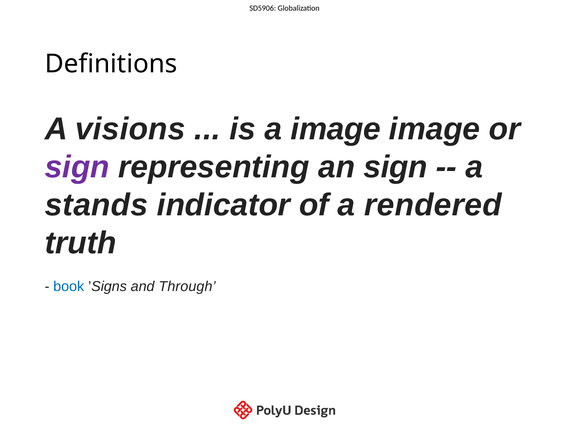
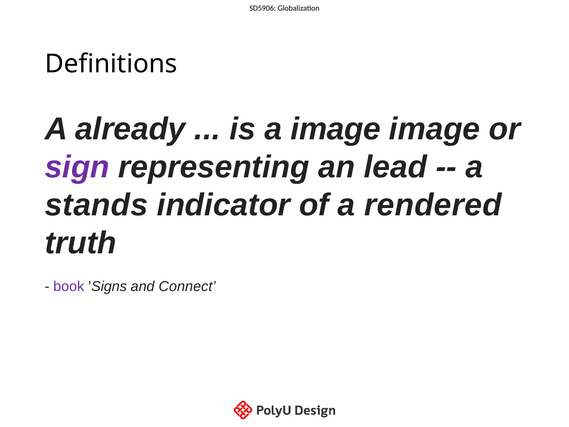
visions: visions -> already (130, 129)
an sign: sign -> lead (395, 167)
book colour: blue -> purple (69, 286)
Through: Through -> Connect (187, 286)
